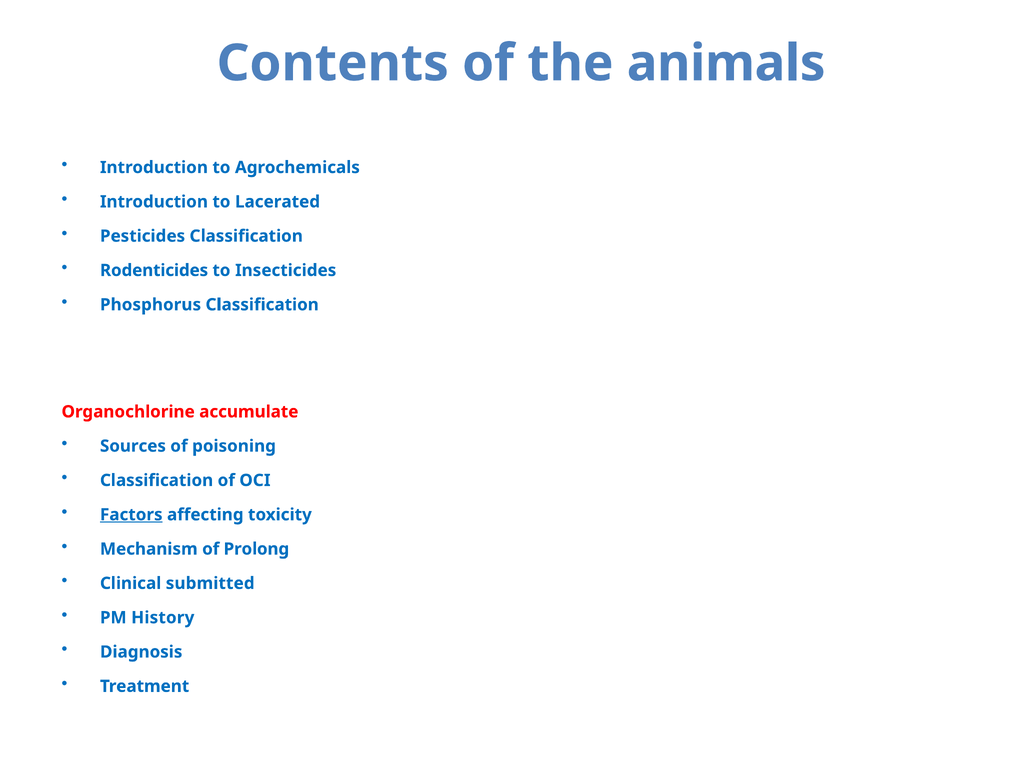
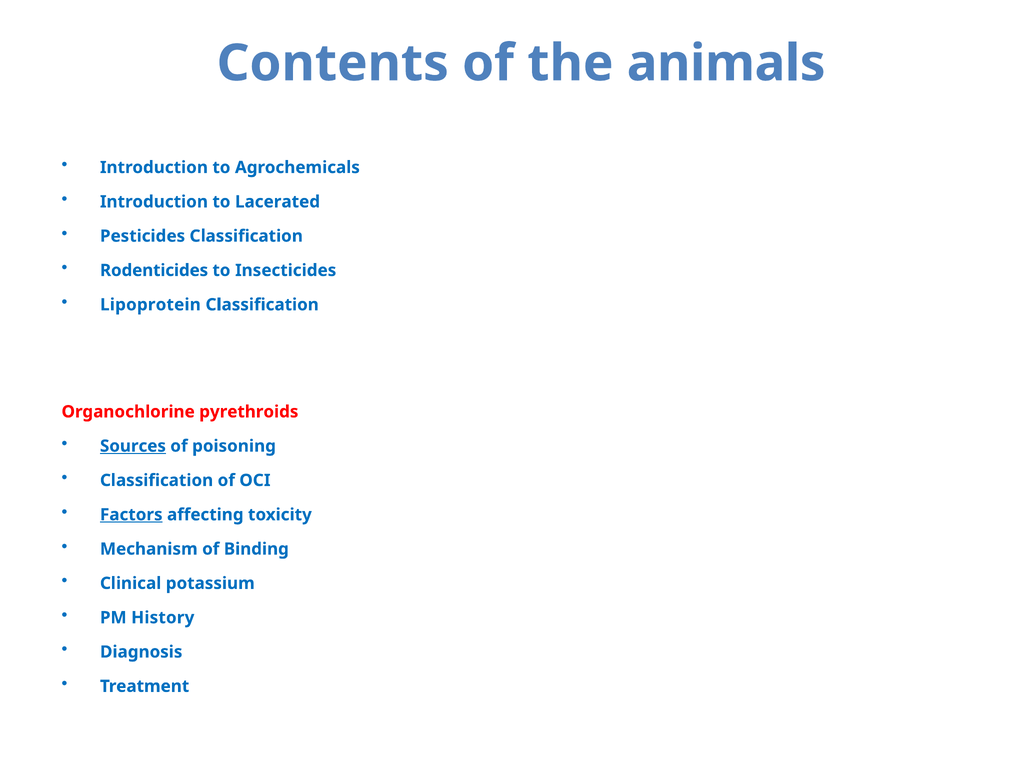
Phosphorus: Phosphorus -> Lipoprotein (150, 305)
accumulate: accumulate -> pyrethroids (249, 412)
Sources underline: none -> present (133, 446)
Prolong: Prolong -> Binding (256, 549)
submitted: submitted -> potassium (210, 583)
